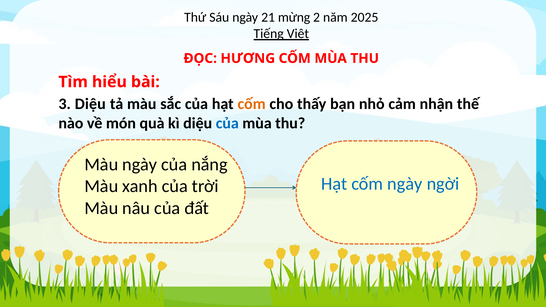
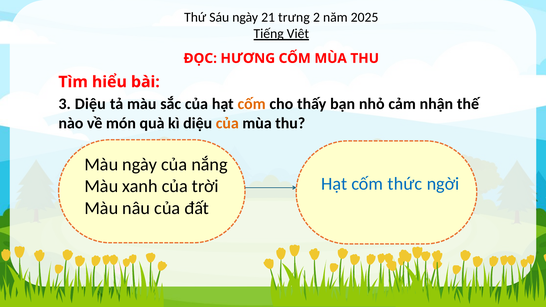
mừng: mừng -> trưng (294, 17)
của colour: blue -> orange (227, 123)
cốm ngày: ngày -> thức (405, 184)
